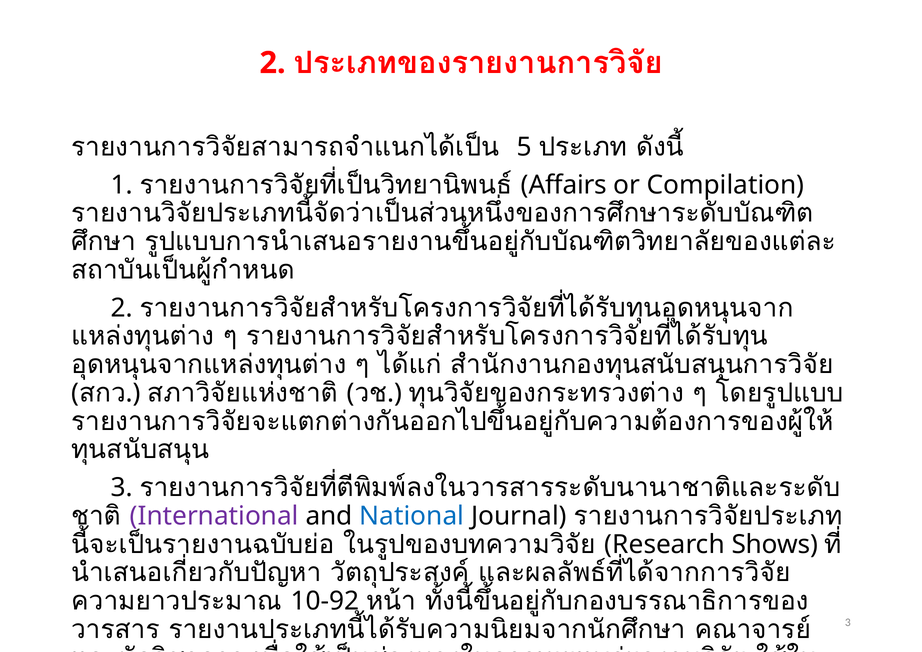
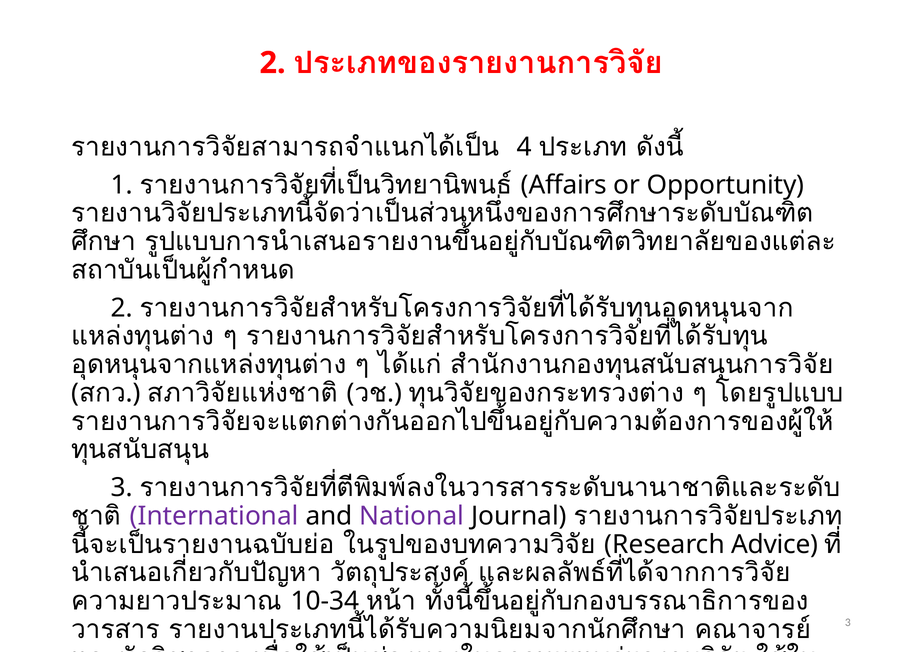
5: 5 -> 4 (524, 147)
Compilation: Compilation -> Opportunity (726, 185)
National colour: blue -> purple (412, 516)
Shows: Shows -> Advice (775, 545)
10-92: 10-92 -> 10-34 (325, 601)
